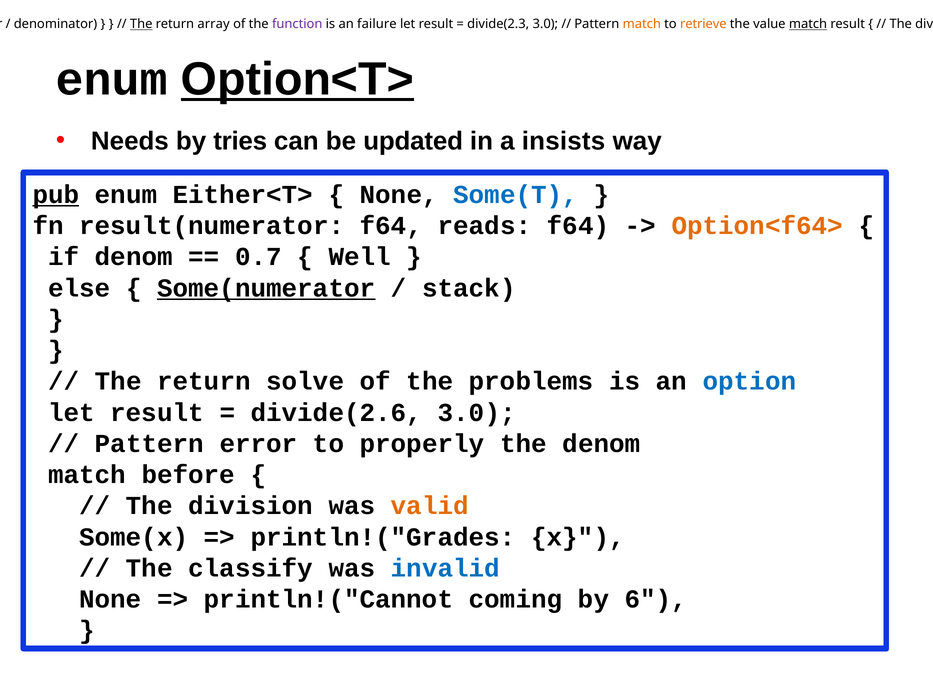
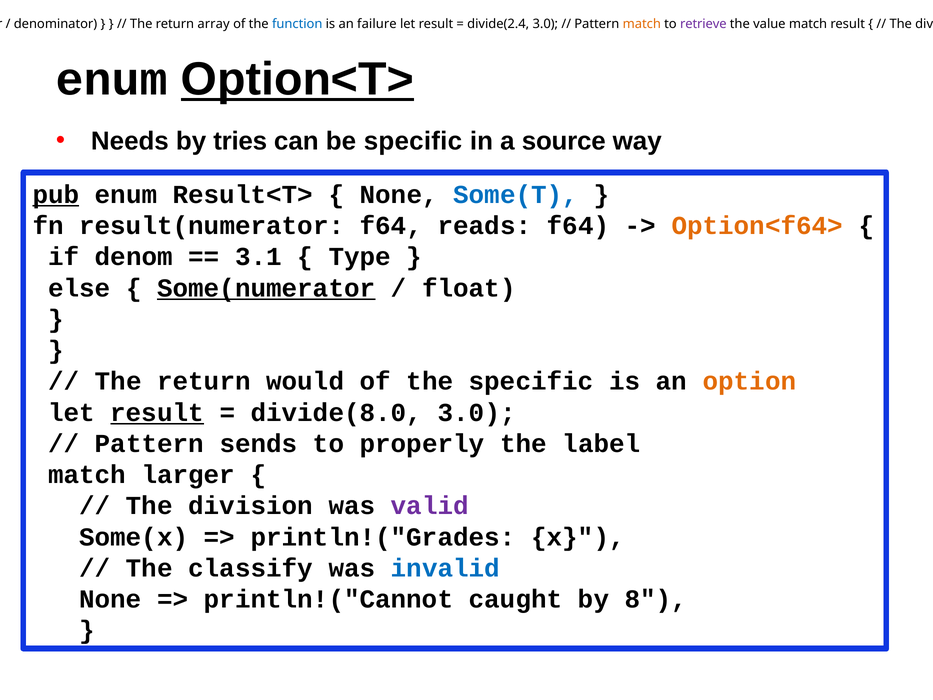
The underline: present -> none (141, 24)
function colour: purple -> blue (297, 24)
divide(2.3: divide(2.3 -> divide(2.4 (498, 24)
retrieve colour: orange -> purple (703, 24)
match underline: present -> none (808, 24)
be updated: updated -> specific (413, 141)
insists: insists -> source (564, 141)
Either<T>: Either<T> -> Result<T> (243, 195)
0.7: 0.7 -> 3.1 (258, 257)
Well: Well -> Type (360, 257)
stack: stack -> float (469, 288)
solve: solve -> would (305, 381)
the problems: problems -> specific (531, 381)
option colour: blue -> orange (749, 381)
result underline: none -> present (157, 412)
divide(2.6: divide(2.6 -> divide(8.0 (336, 412)
error: error -> sends (258, 443)
the denom: denom -> label (601, 443)
before: before -> larger (188, 475)
valid colour: orange -> purple (430, 506)
coming: coming -> caught (516, 599)
6: 6 -> 8 (656, 599)
